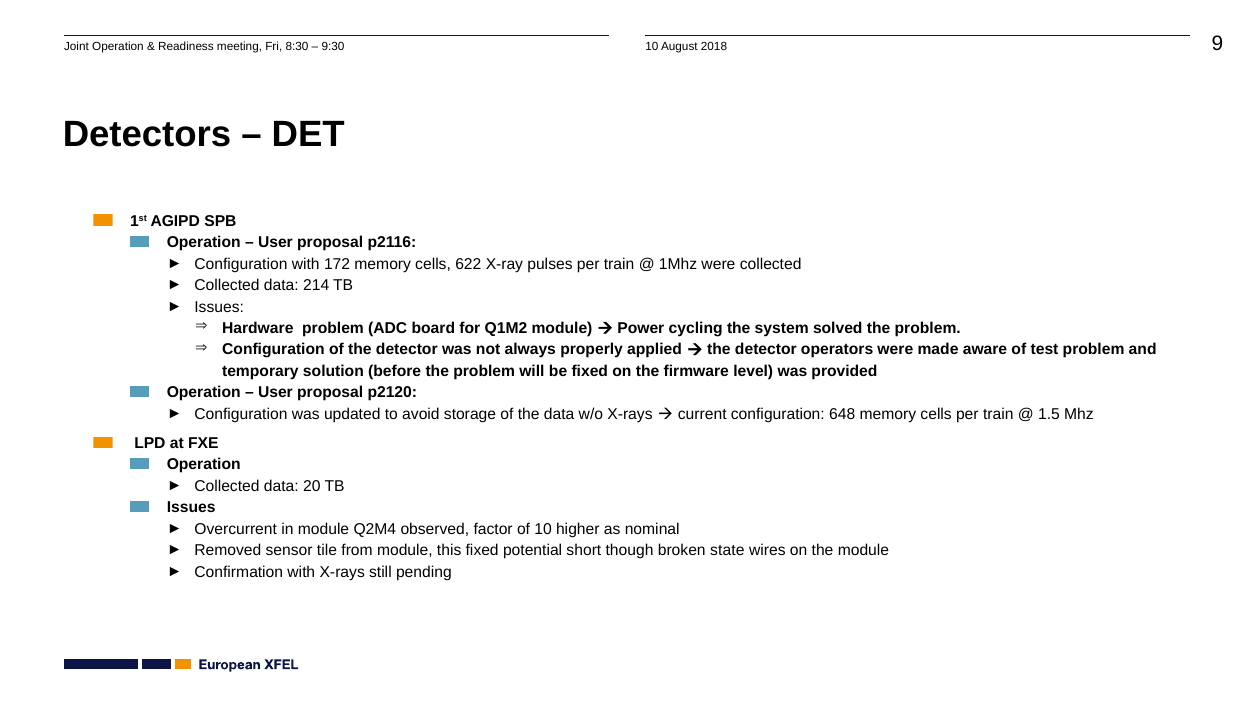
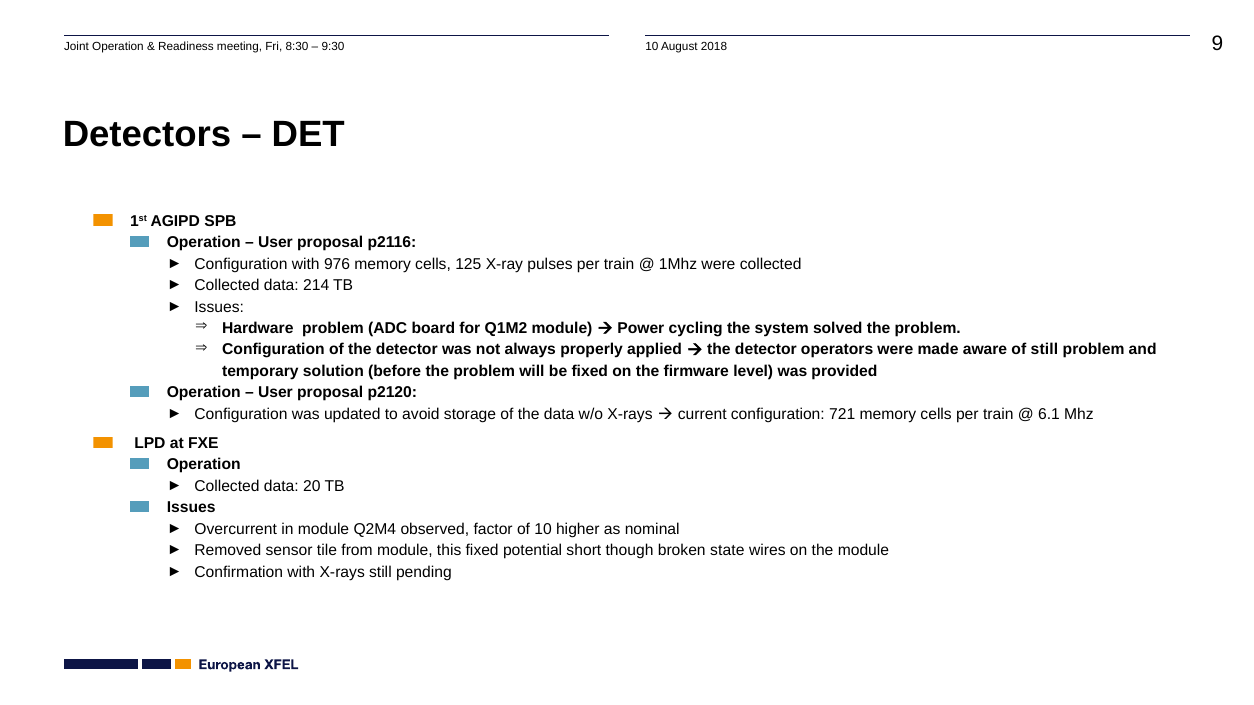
172: 172 -> 976 (337, 264)
622: 622 -> 125 (468, 264)
of test: test -> still (1044, 350)
648: 648 -> 721 (842, 414)
1.5: 1.5 -> 6.1 (1049, 414)
